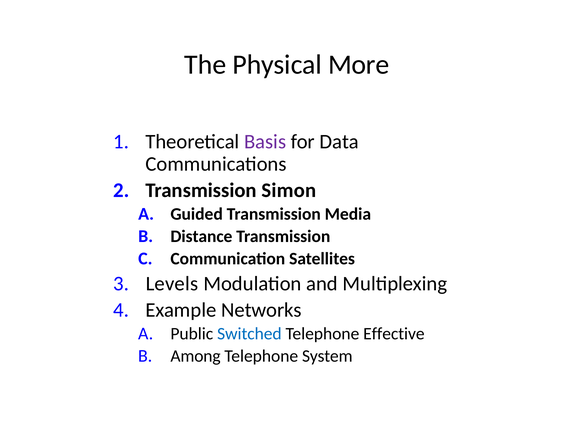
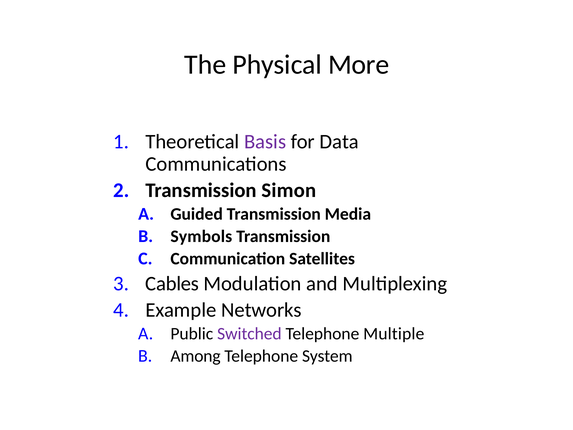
Distance: Distance -> Symbols (201, 236)
Levels: Levels -> Cables (172, 284)
Switched colour: blue -> purple (249, 333)
Effective: Effective -> Multiple (394, 333)
